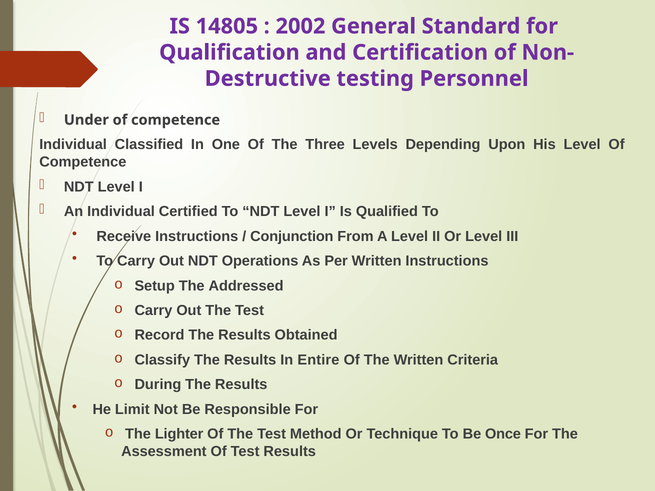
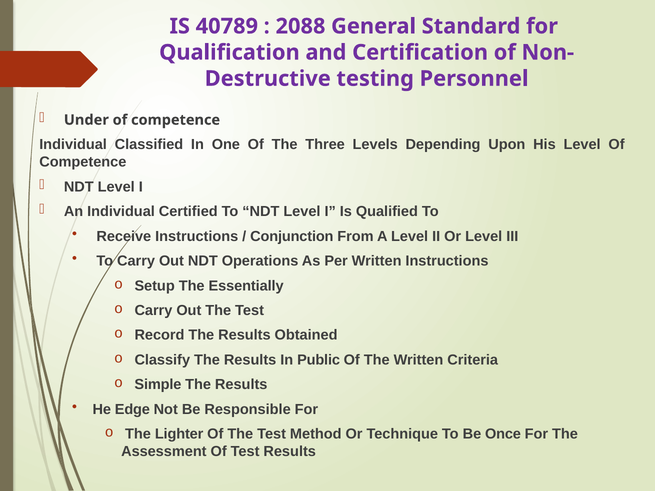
14805: 14805 -> 40789 (227, 26)
2002: 2002 -> 2088 (300, 26)
Addressed: Addressed -> Essentially (246, 286)
Entire: Entire -> Public (319, 360)
During: During -> Simple (158, 385)
Limit: Limit -> Edge (132, 410)
